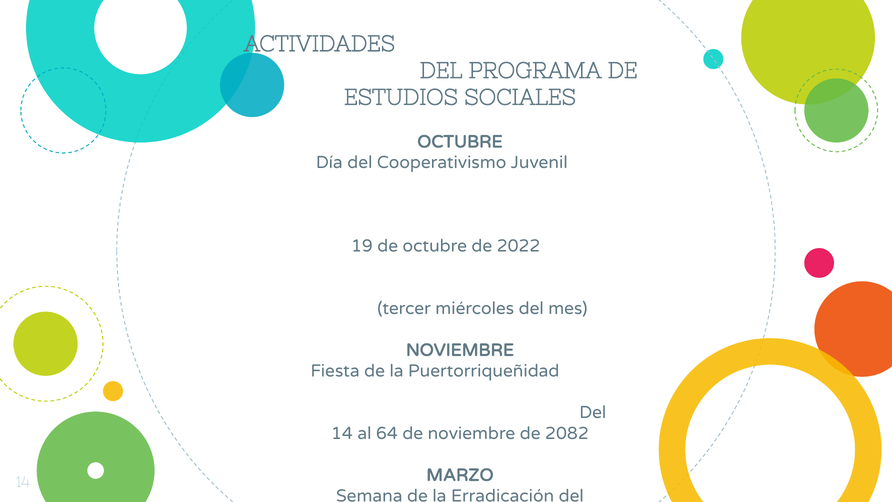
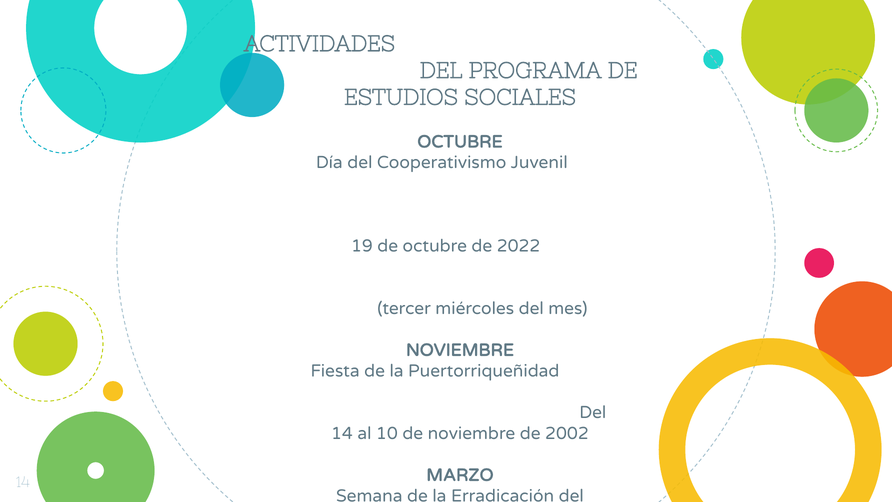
64: 64 -> 10 (387, 433)
2082: 2082 -> 2002 (567, 433)
